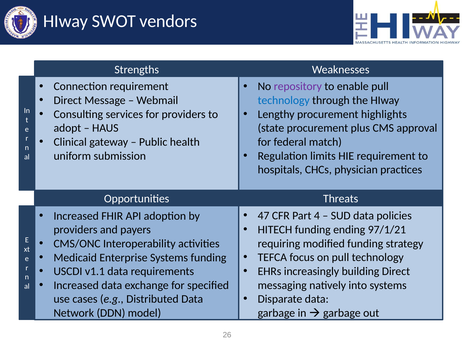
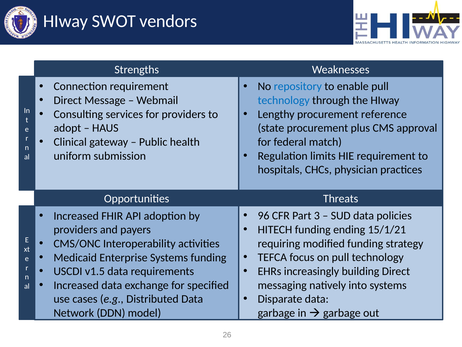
repository colour: purple -> blue (298, 86)
highlights: highlights -> reference (384, 114)
47: 47 -> 96 (264, 215)
4: 4 -> 3 (317, 215)
97/1/21: 97/1/21 -> 15/1/21 (387, 229)
v1.1: v1.1 -> v1.5 (95, 271)
